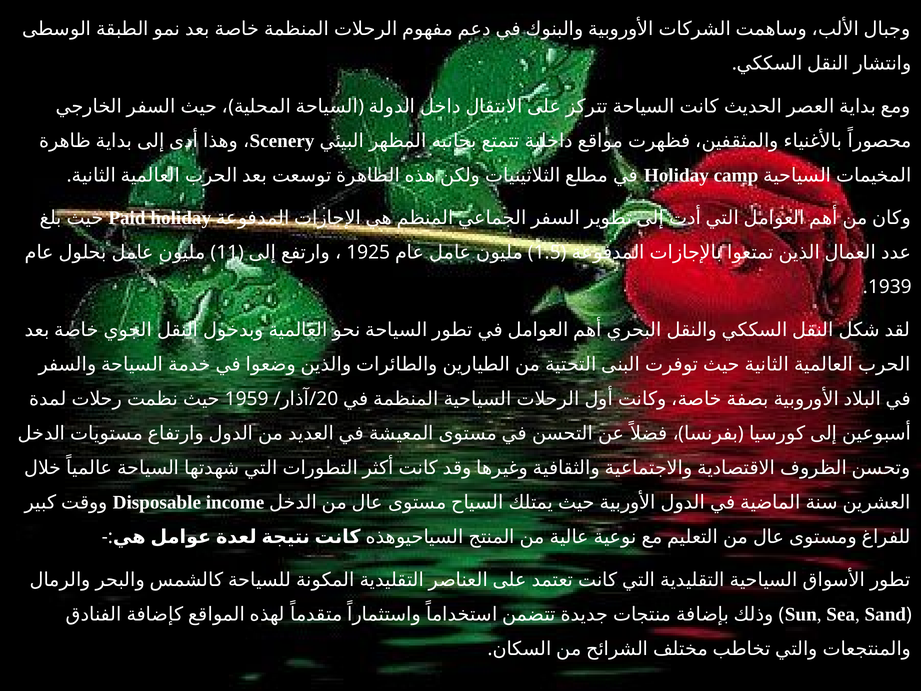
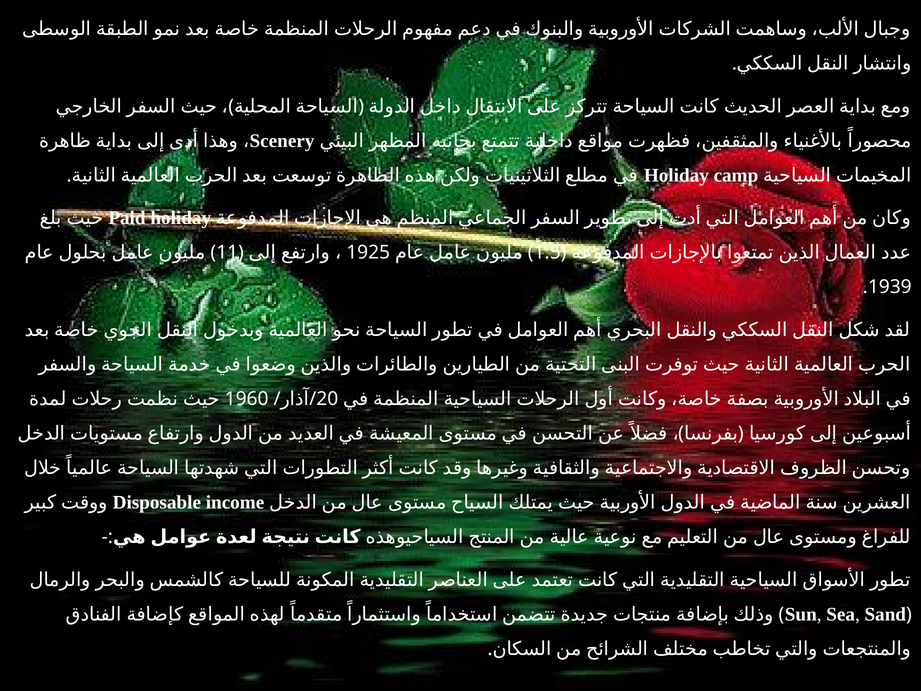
1959: 1959 -> 1960 (247, 399)
